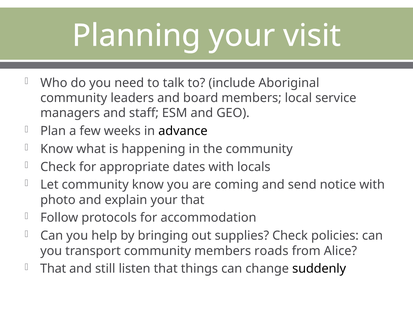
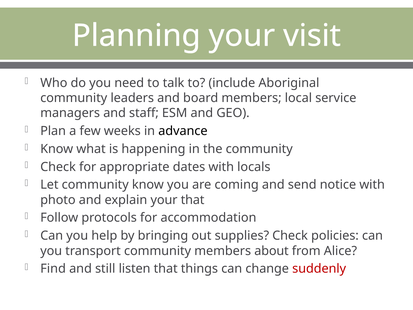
roads: roads -> about (271, 251)
That: That -> Find (53, 269)
suddenly colour: black -> red (319, 269)
